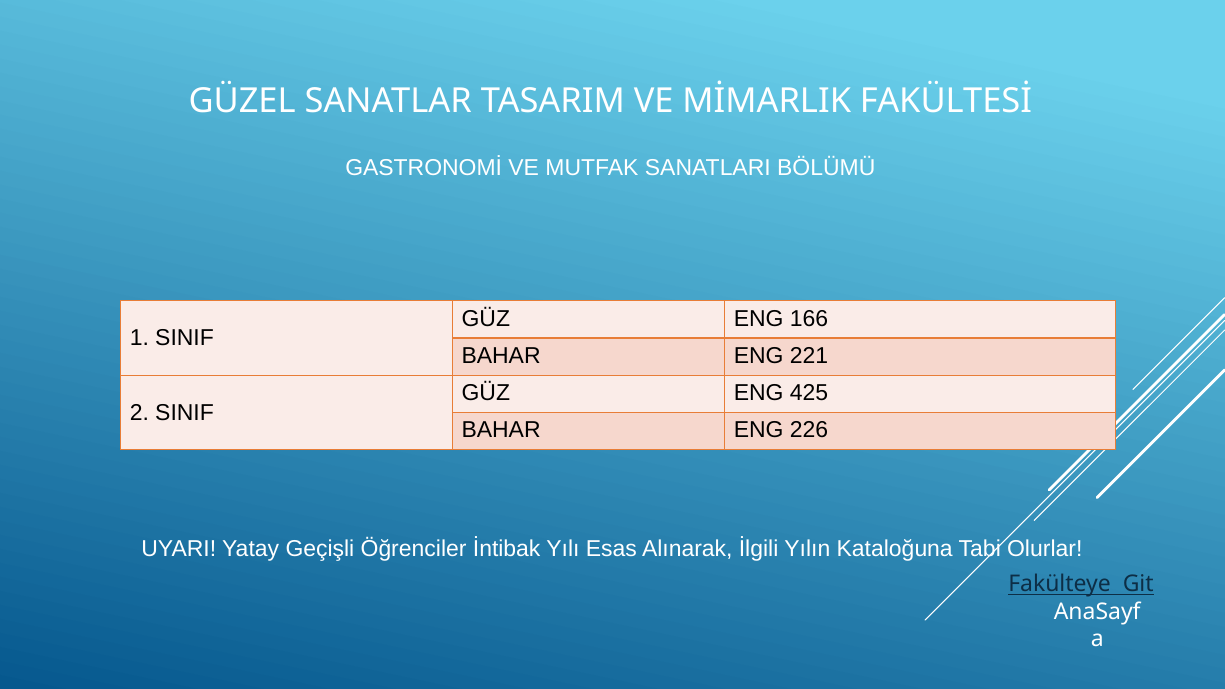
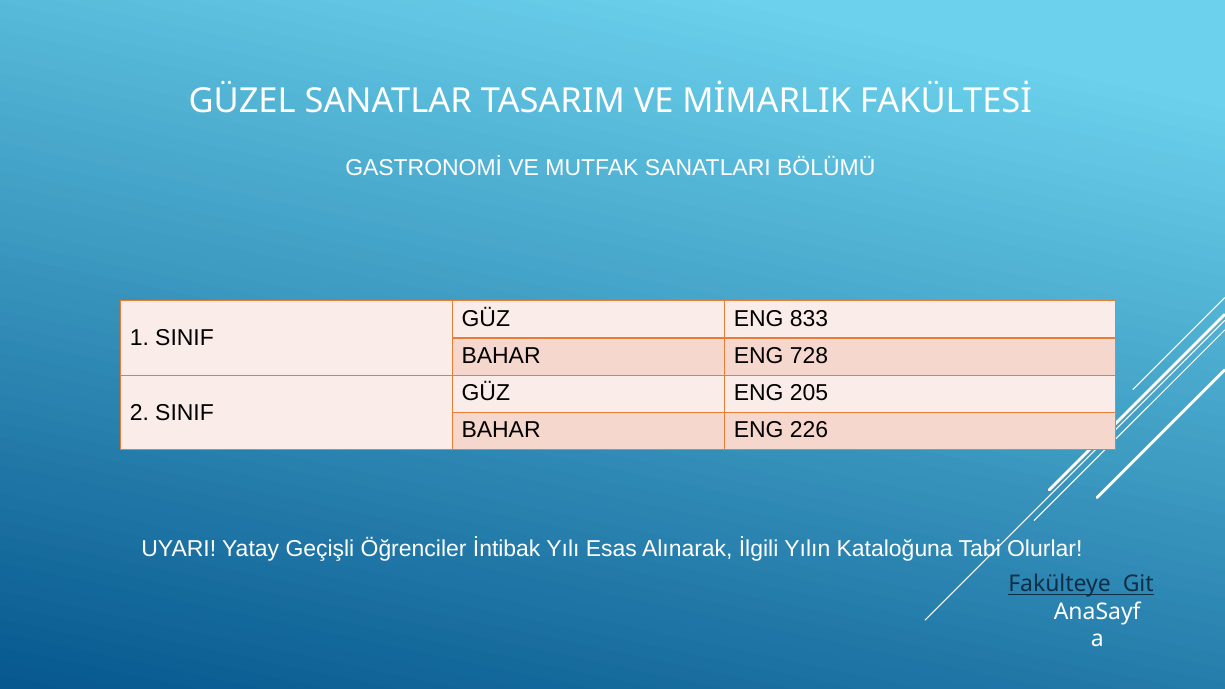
166: 166 -> 833 (809, 319)
221: 221 -> 728 (809, 356)
425: 425 -> 205 (809, 393)
